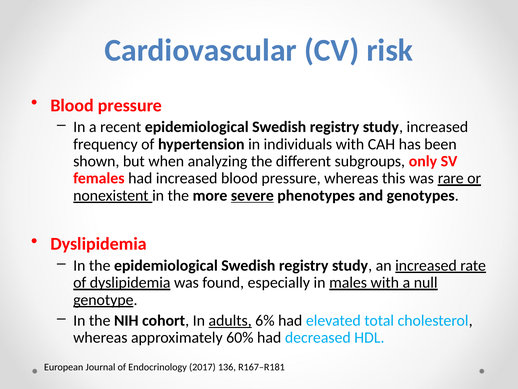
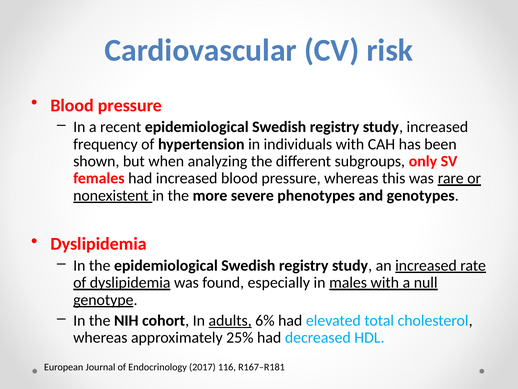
severe underline: present -> none (252, 195)
60%: 60% -> 25% (240, 337)
136: 136 -> 116 (227, 367)
